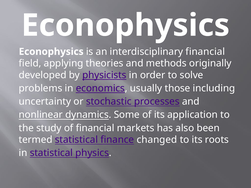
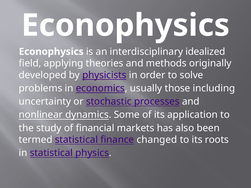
interdisciplinary financial: financial -> idealized (205, 52)
